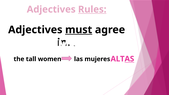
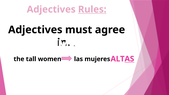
must underline: present -> none (79, 30)
